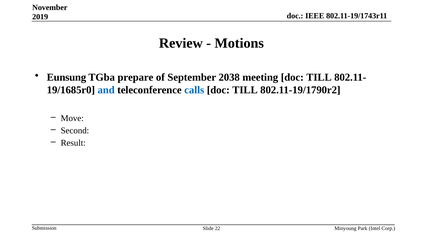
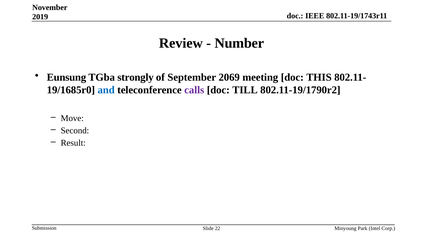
Motions: Motions -> Number (239, 43)
prepare: prepare -> strongly (135, 77)
2038: 2038 -> 2069 (229, 77)
meeting doc TILL: TILL -> THIS (319, 77)
calls colour: blue -> purple (194, 90)
